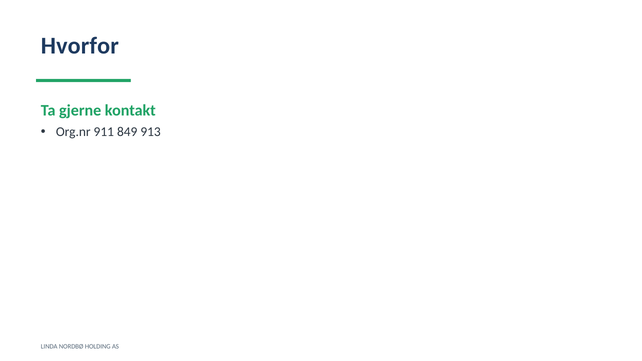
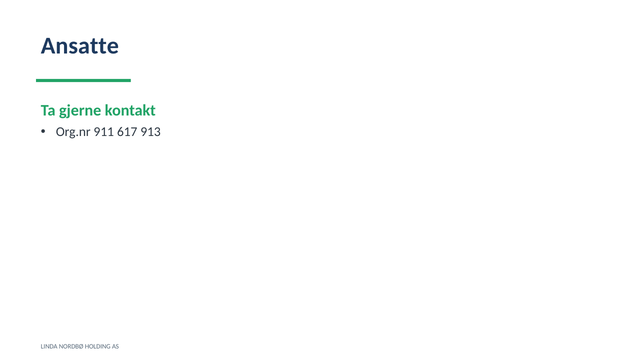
Hvorfor: Hvorfor -> Ansatte (80, 46)
849: 849 -> 617 (127, 132)
